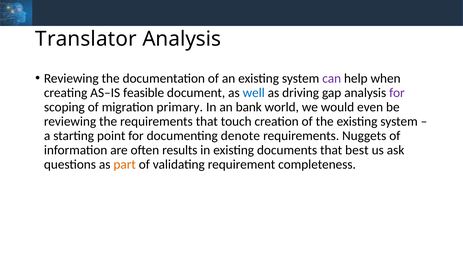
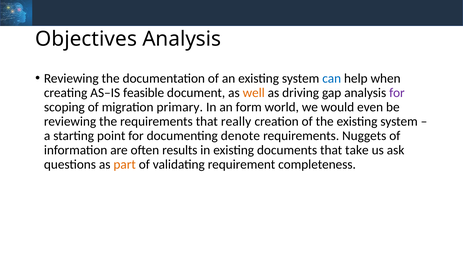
Translator: Translator -> Objectives (86, 39)
can colour: purple -> blue (332, 78)
well colour: blue -> orange (254, 92)
bank: bank -> form (249, 107)
touch: touch -> really (236, 121)
best: best -> take (357, 150)
